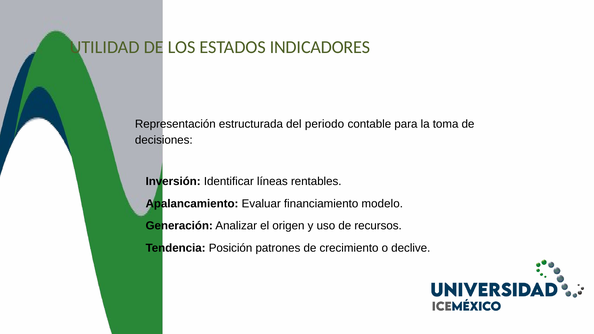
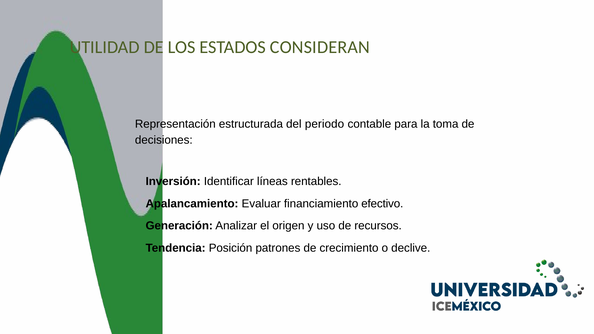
INDICADORES: INDICADORES -> CONSIDERAN (320, 47)
modelo: modelo -> efectivo (382, 204)
